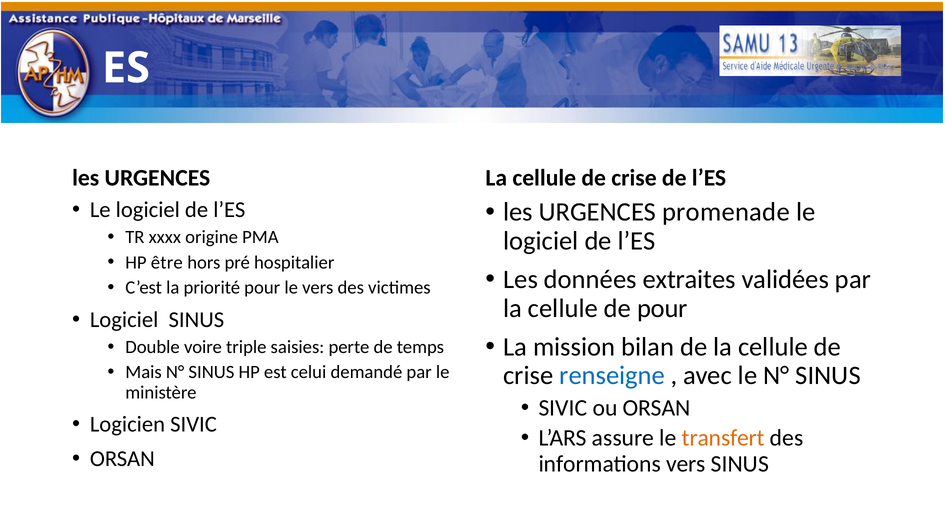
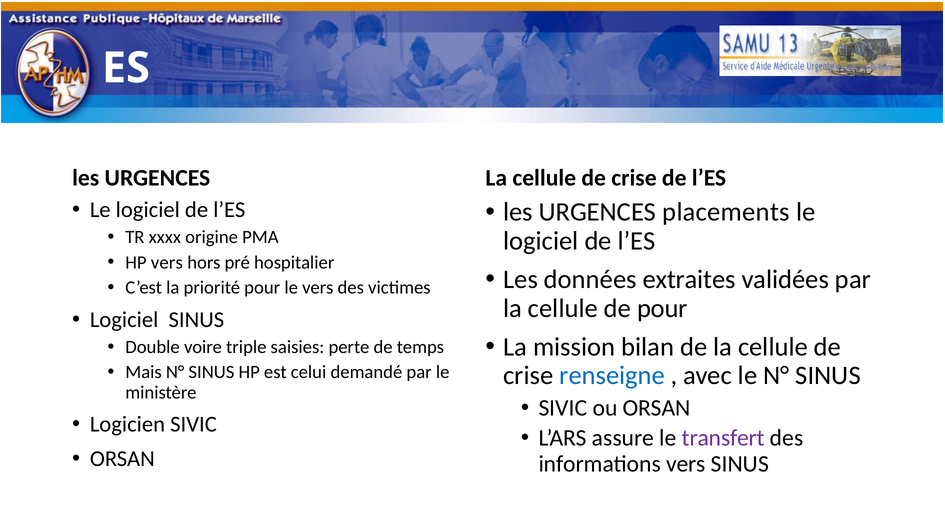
promenade: promenade -> placements (726, 212)
HP être: être -> vers (167, 262)
transfert colour: orange -> purple (723, 438)
